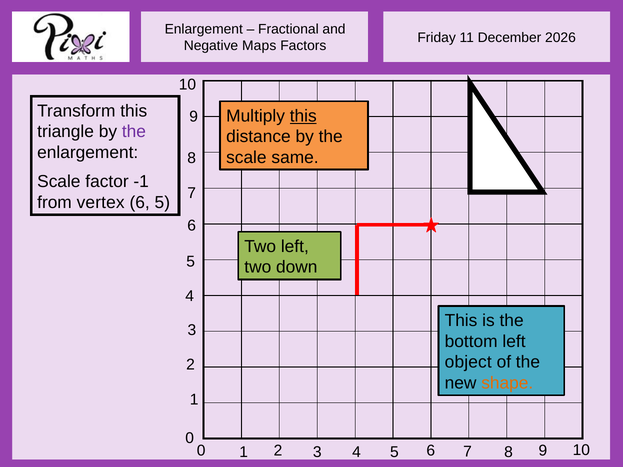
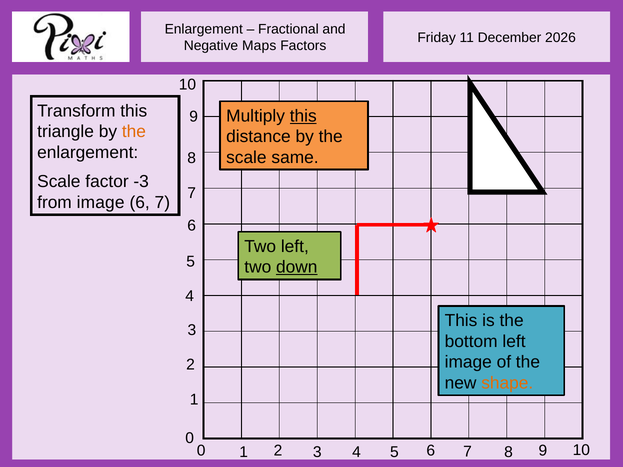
the colour: purple -> orange (134, 132)
-1: -1 -> -3 (141, 182)
from vertex: vertex -> image (101, 203)
5: 5 -> 7 (162, 203)
down underline: none -> present (297, 267)
object: object -> image (468, 362)
